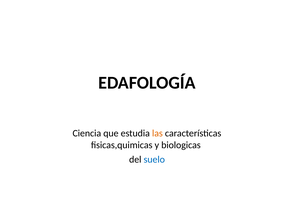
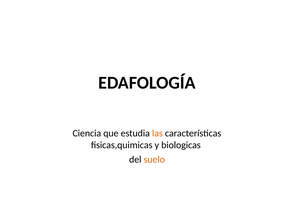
suelo colour: blue -> orange (154, 159)
